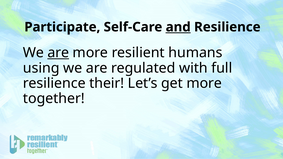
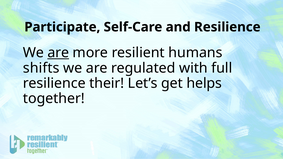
and underline: present -> none (178, 27)
using: using -> shifts (41, 68)
get more: more -> helps (204, 83)
